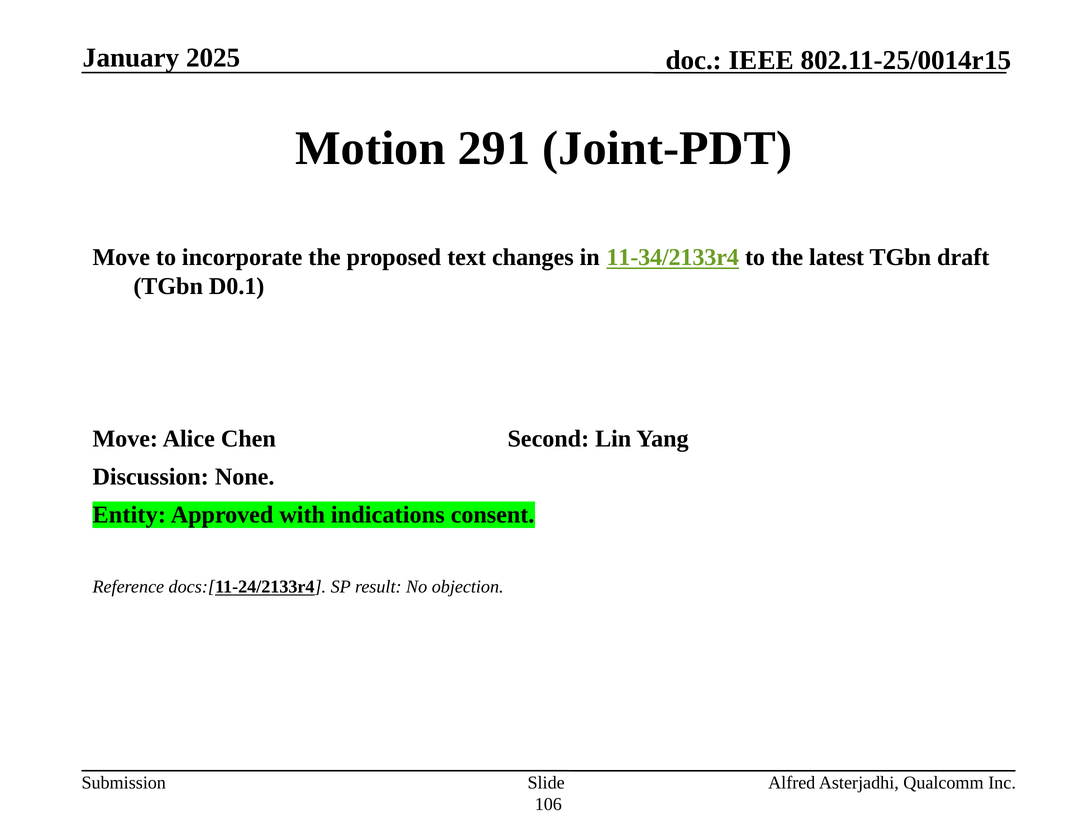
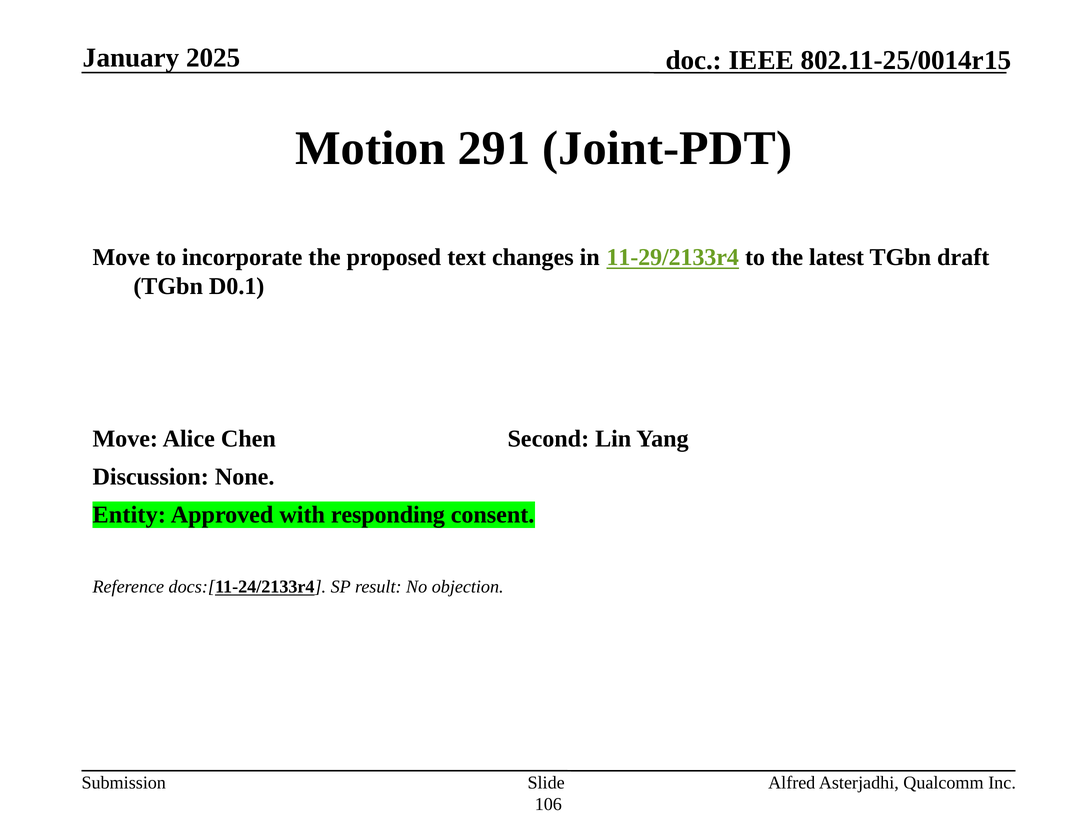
11-34/2133r4: 11-34/2133r4 -> 11-29/2133r4 (673, 257)
indications: indications -> responding (388, 515)
